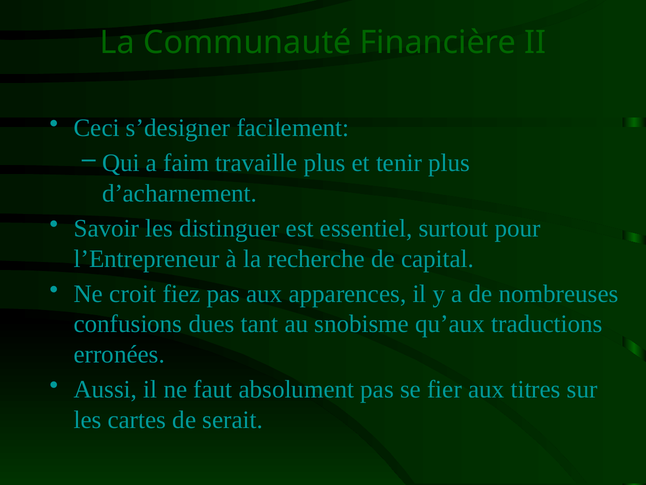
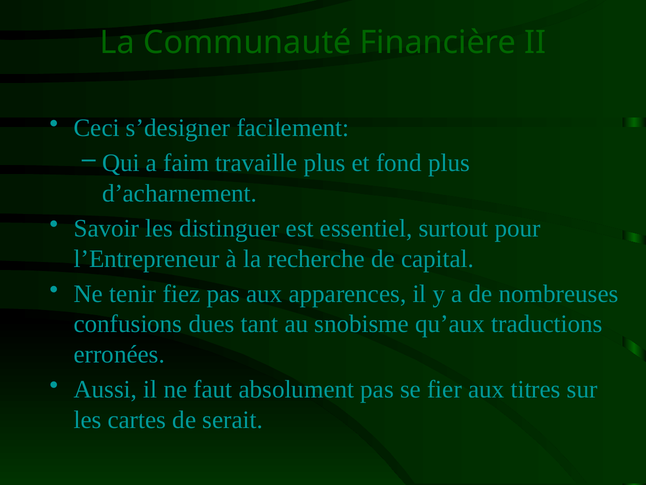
tenir: tenir -> fond (399, 163)
croit: croit -> tenir (133, 294)
